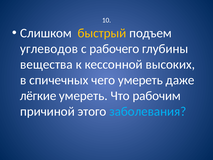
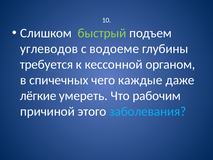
быстрый colour: yellow -> light green (102, 33)
рабочего: рабочего -> водоеме (114, 49)
вещества: вещества -> требуется (47, 64)
высоких: высоких -> органом (170, 64)
чего умереть: умереть -> каждые (140, 80)
